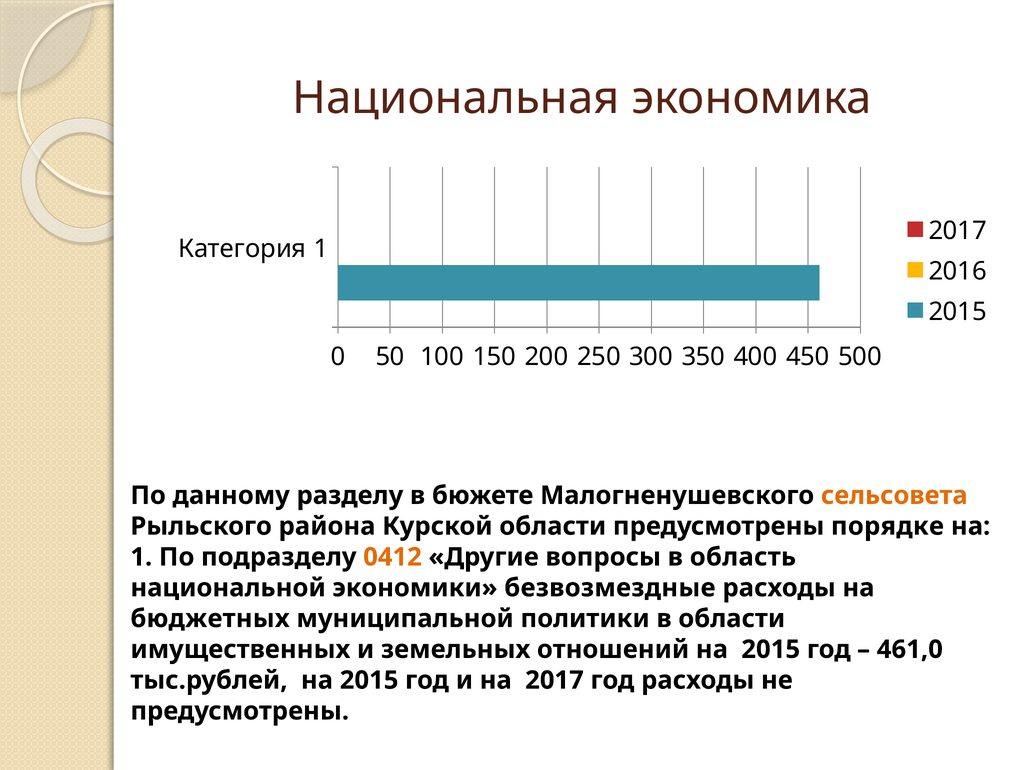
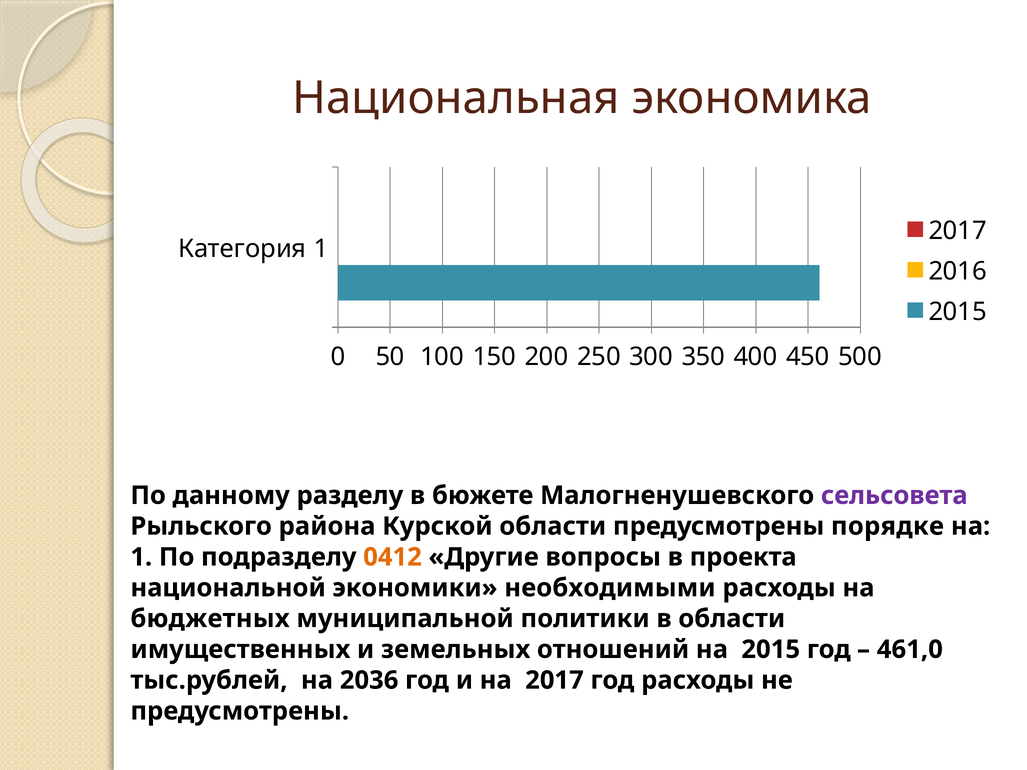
сельсовета colour: orange -> purple (894, 496)
область: область -> проекта (743, 557)
безвозмездные: безвозмездные -> необходимыми (610, 588)
тыс.рублей на 2015: 2015 -> 2036 (369, 680)
